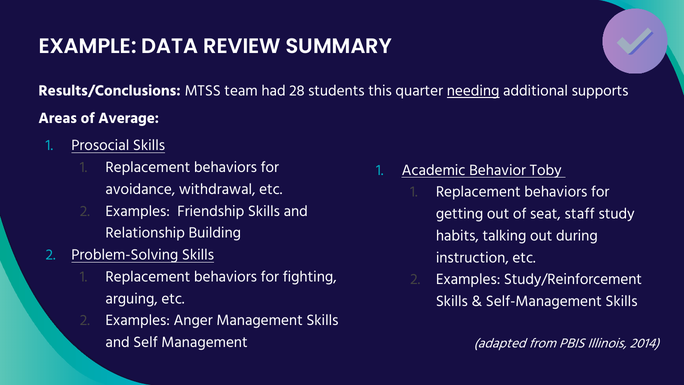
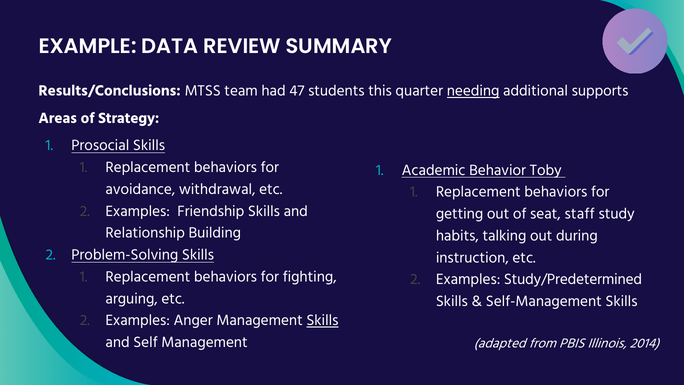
28: 28 -> 47 (297, 91)
Average: Average -> Strategy (129, 118)
Study/Reinforcement: Study/Reinforcement -> Study/Predetermined (573, 279)
Skills underline: none -> present (322, 320)
